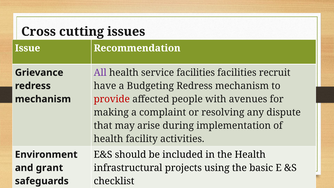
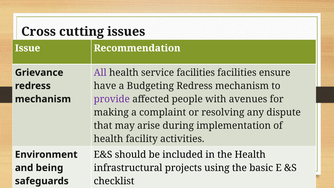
recruit: recruit -> ensure (275, 73)
provide colour: red -> purple (112, 99)
grant: grant -> being (49, 168)
